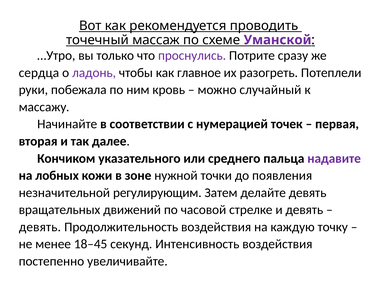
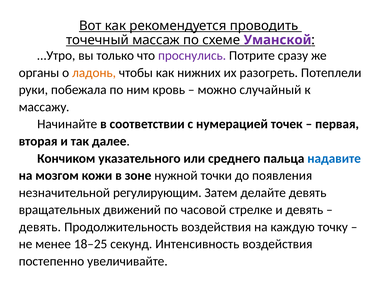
сердца: сердца -> органы (39, 73)
ладонь colour: purple -> orange (94, 73)
главное: главное -> нижних (199, 73)
надавите colour: purple -> blue (334, 158)
лобных: лобных -> мозгом (57, 175)
18–45: 18–45 -> 18–25 (91, 244)
